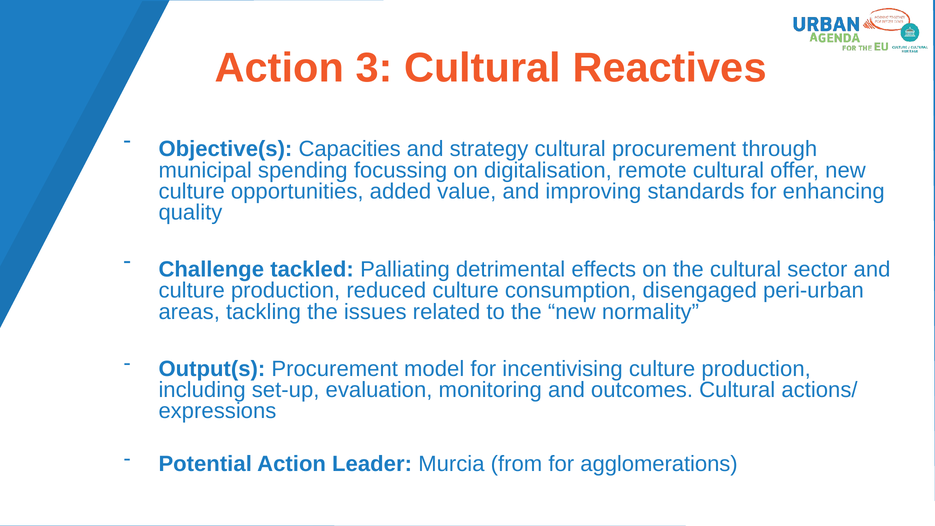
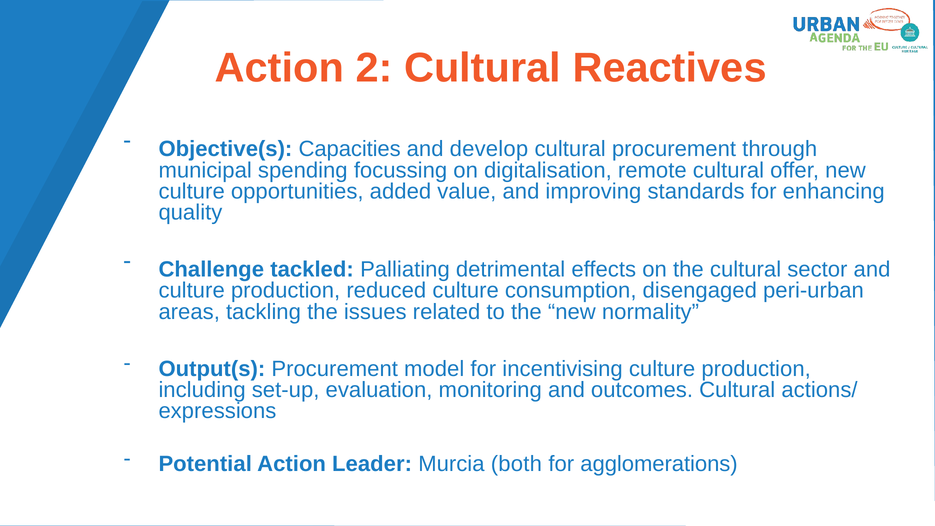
3: 3 -> 2 (374, 68)
strategy: strategy -> develop (489, 149)
from: from -> both (516, 464)
